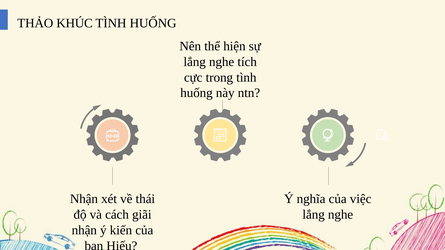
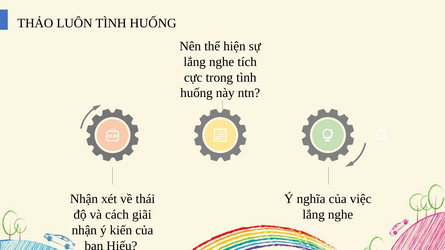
KHÚC: KHÚC -> LUÔN (75, 23)
